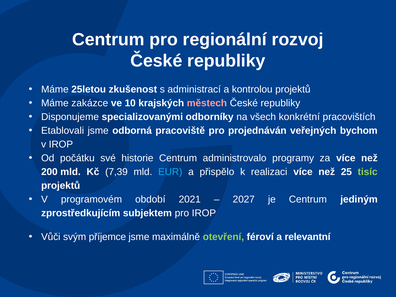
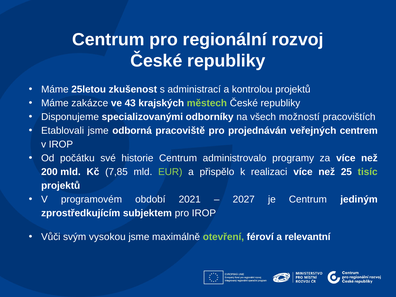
10: 10 -> 43 (130, 103)
městech colour: pink -> light green (207, 103)
konkrétní: konkrétní -> možností (299, 117)
bychom: bychom -> centrem (359, 131)
7,39: 7,39 -> 7,85 (116, 172)
EUR colour: light blue -> light green (170, 172)
příjemce: příjemce -> vysokou (107, 237)
